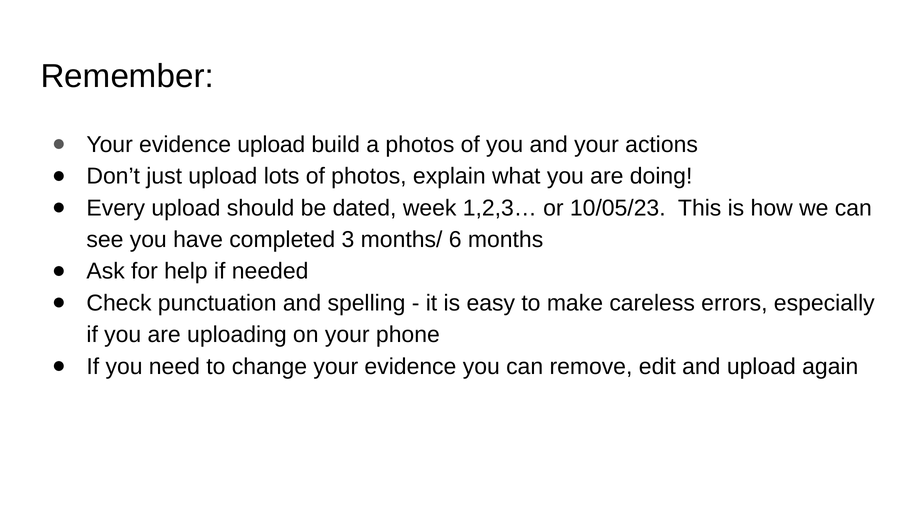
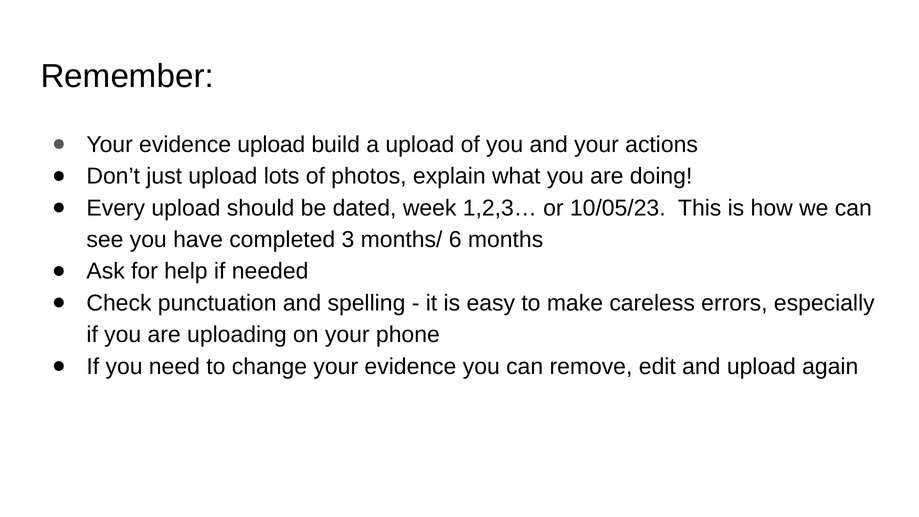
a photos: photos -> upload (420, 145)
